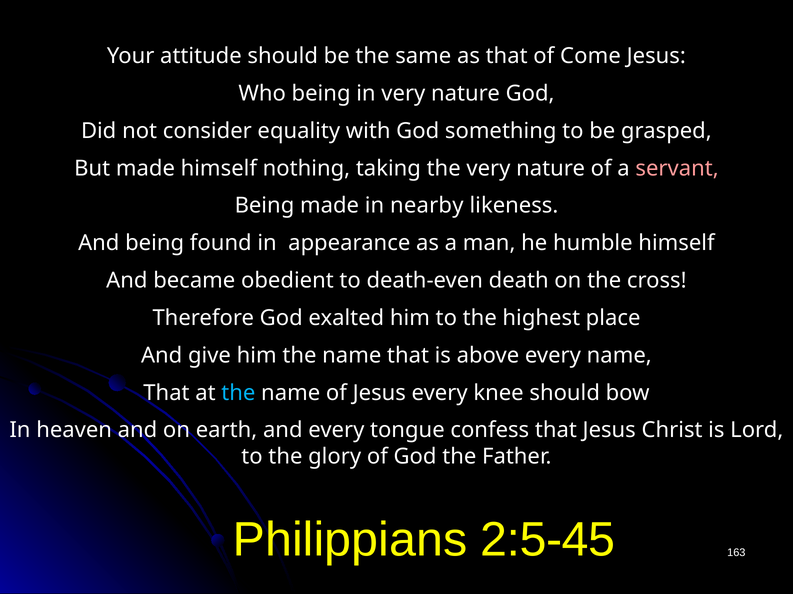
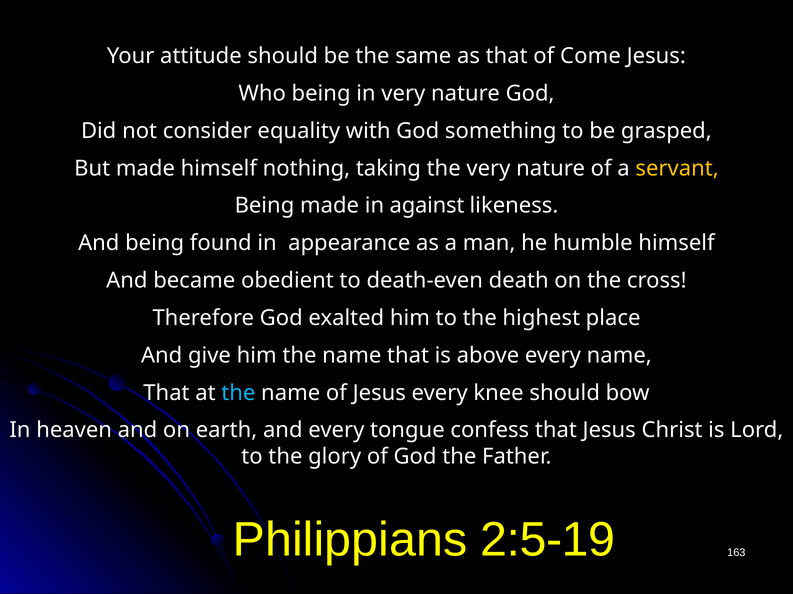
servant colour: pink -> yellow (677, 168)
nearby: nearby -> against (427, 206)
2:5-45: 2:5-45 -> 2:5-19 (548, 541)
